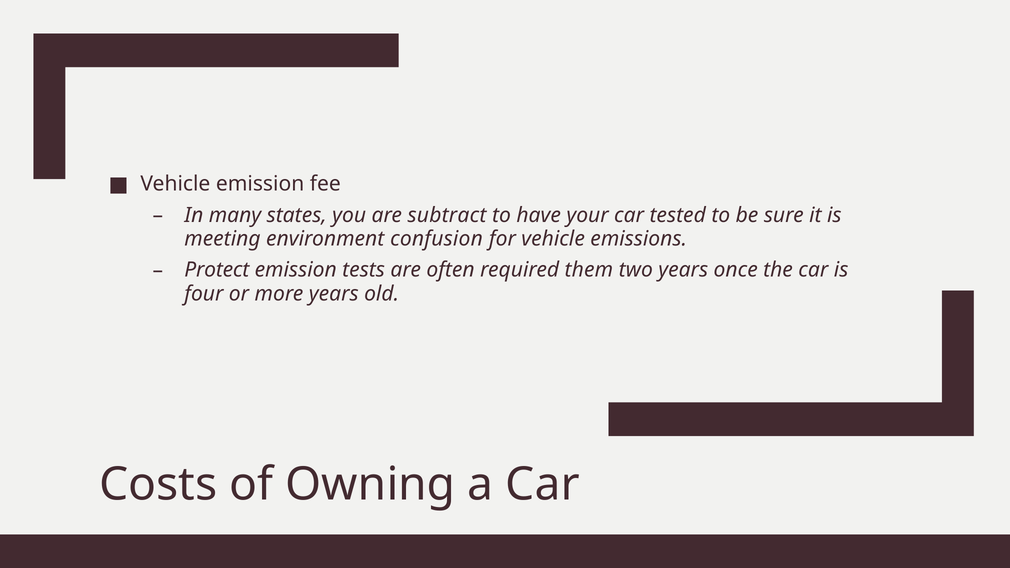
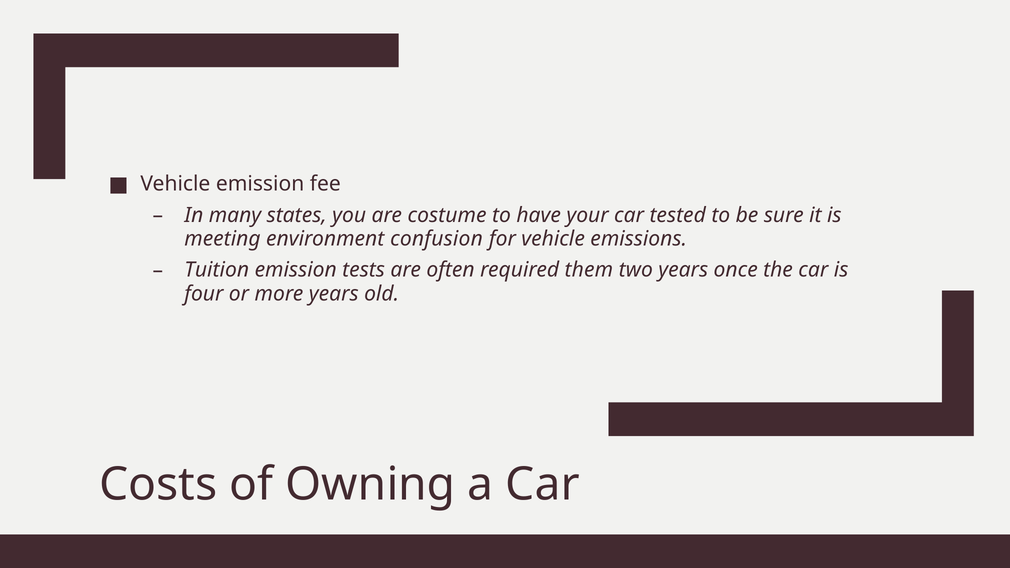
subtract: subtract -> costume (447, 215)
Protect: Protect -> Tuition (217, 270)
